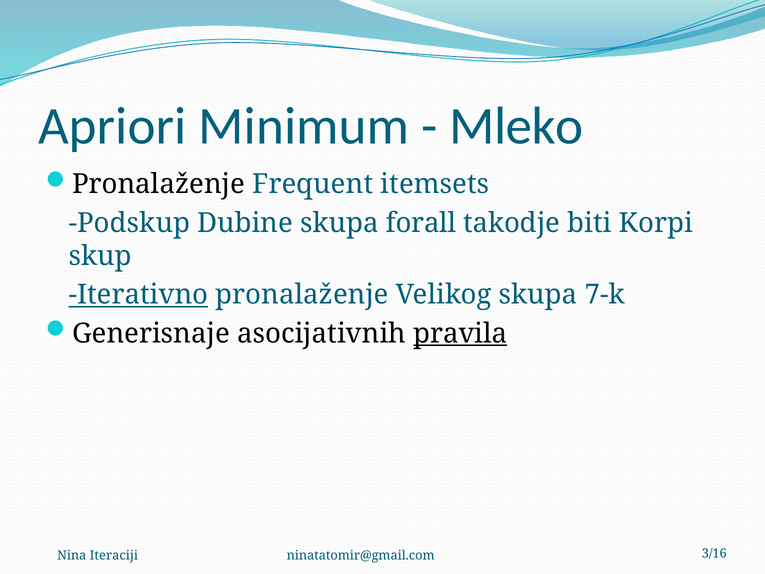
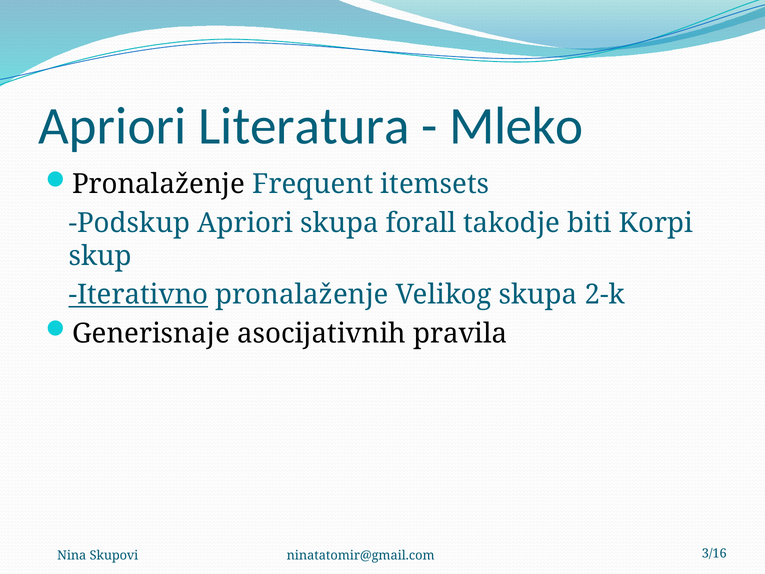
Minimum: Minimum -> Literatura (304, 126)
Podskup Dubine: Dubine -> Apriori (245, 223)
7-k: 7-k -> 2-k (605, 295)
pravila underline: present -> none (460, 333)
Iteraciji: Iteraciji -> Skupovi (114, 556)
